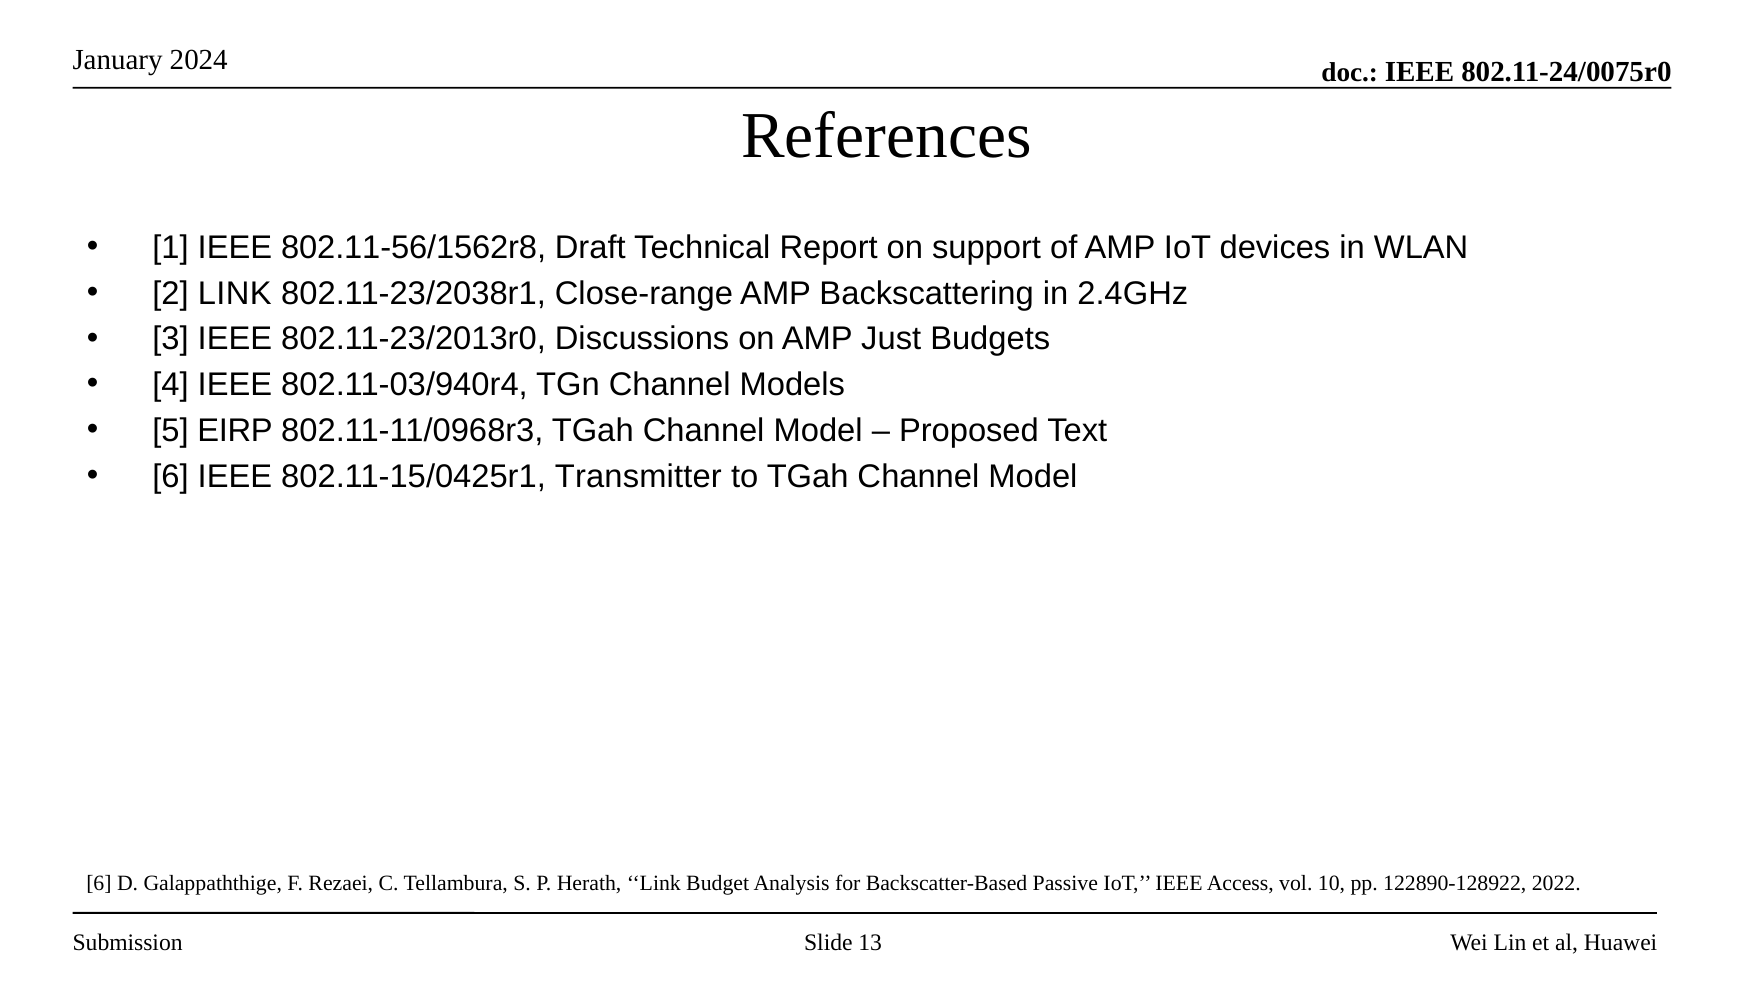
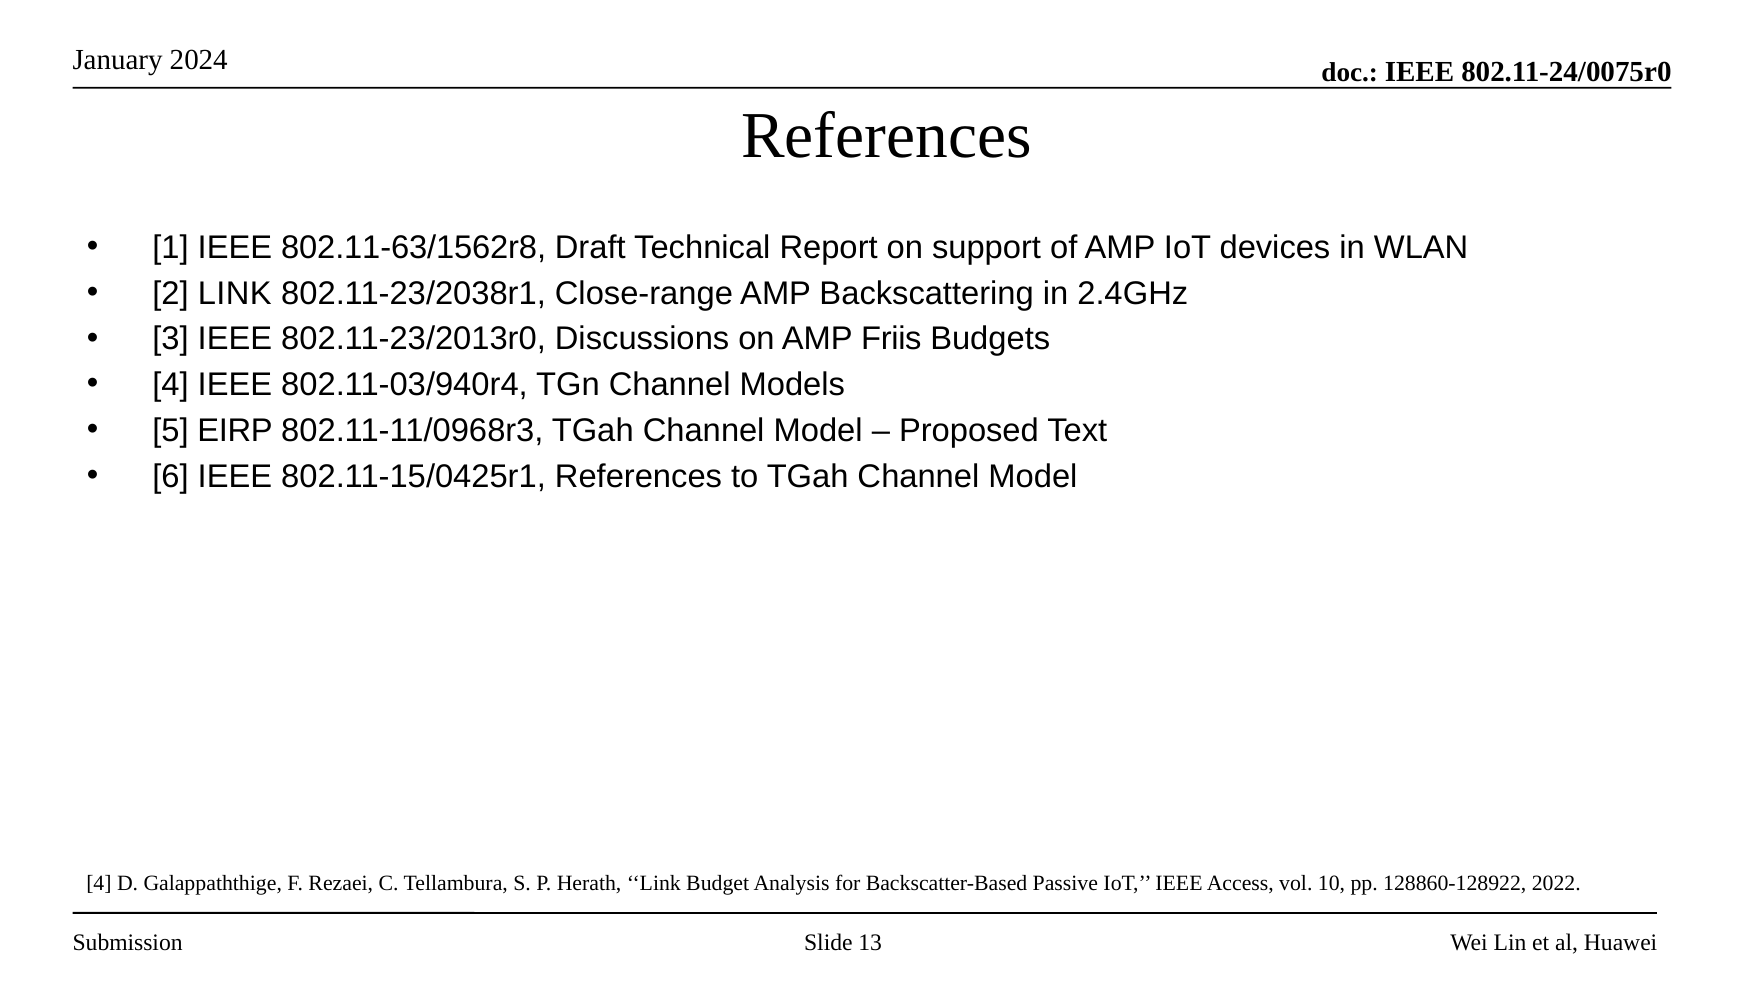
802.11-56/1562r8: 802.11-56/1562r8 -> 802.11-63/1562r8 (414, 247)
Just: Just -> Friis (891, 339)
802.11-15/0425r1 Transmitter: Transmitter -> References (638, 476)
6: 6 -> 4 (99, 882)
122890-128922: 122890-128922 -> 128860-128922 (1455, 882)
